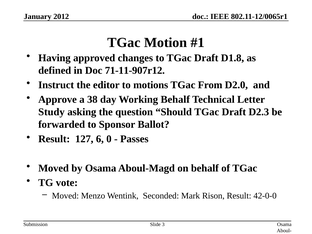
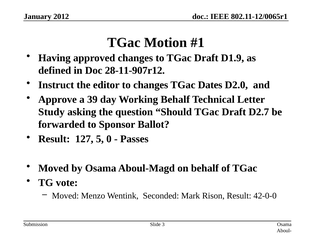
D1.8: D1.8 -> D1.9 (232, 58)
71-11-907r12: 71-11-907r12 -> 28-11-907r12 (135, 70)
to motions: motions -> changes (151, 85)
From: From -> Dates (210, 85)
38: 38 -> 39 (92, 100)
D2.3: D2.3 -> D2.7 (259, 112)
6: 6 -> 5 (100, 139)
